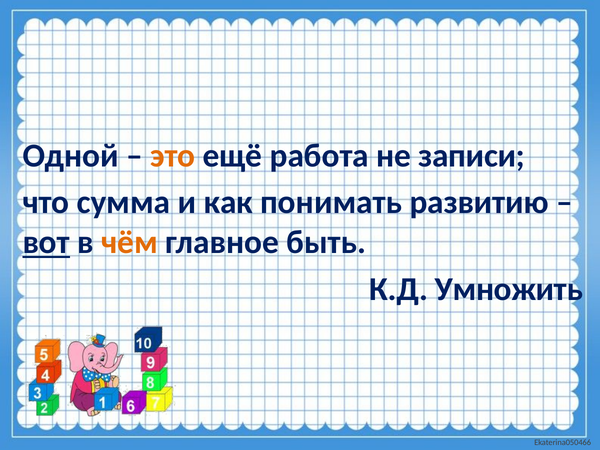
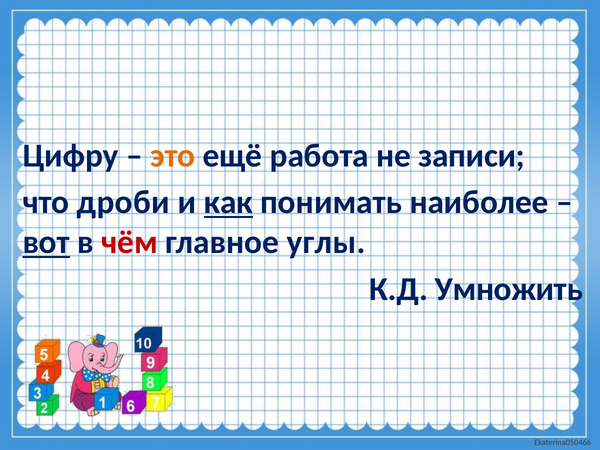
Одной: Одной -> Цифру (71, 156)
сумма: сумма -> дроби (123, 202)
как underline: none -> present (228, 202)
развитию: развитию -> наиболее (479, 202)
чём colour: orange -> red (130, 242)
быть: быть -> углы (326, 242)
